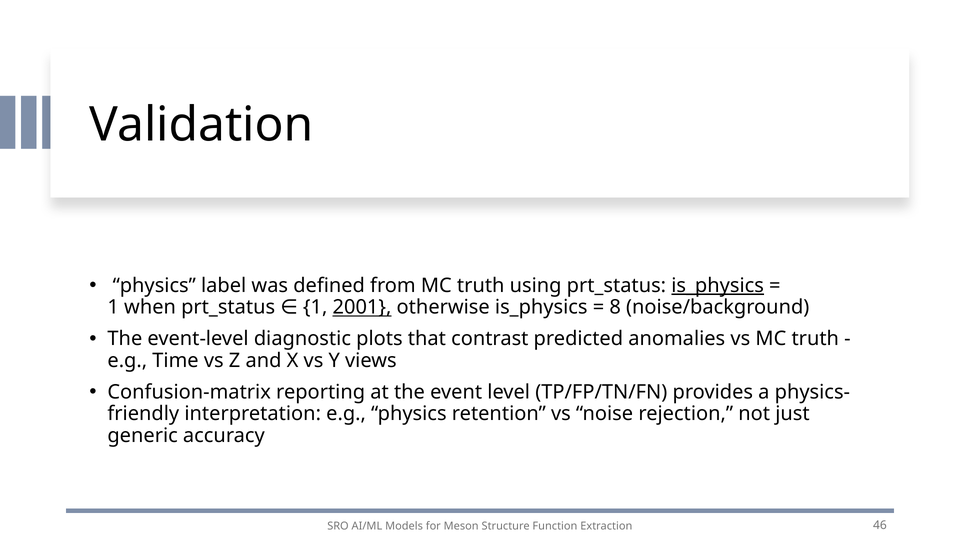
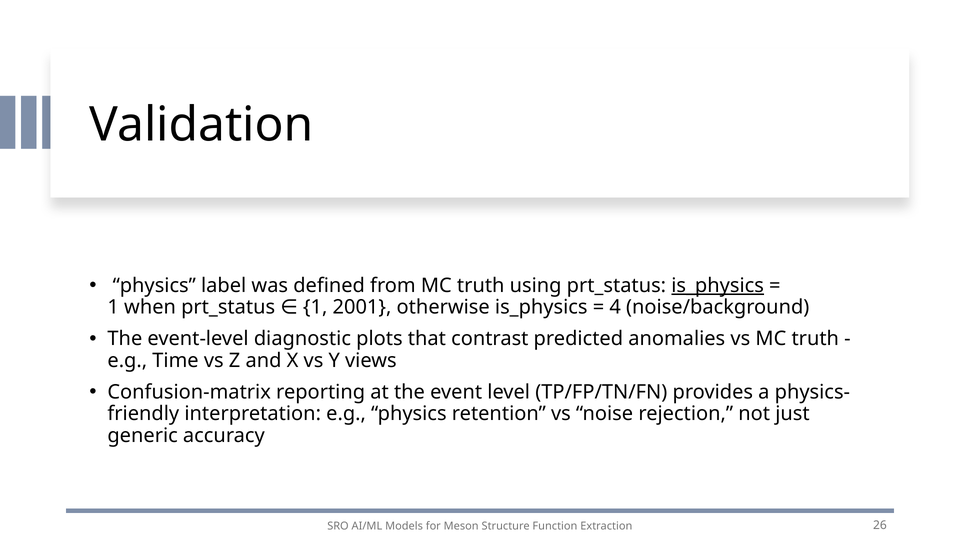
2001 underline: present -> none (362, 307)
8: 8 -> 4 (615, 307)
46: 46 -> 26 (880, 525)
